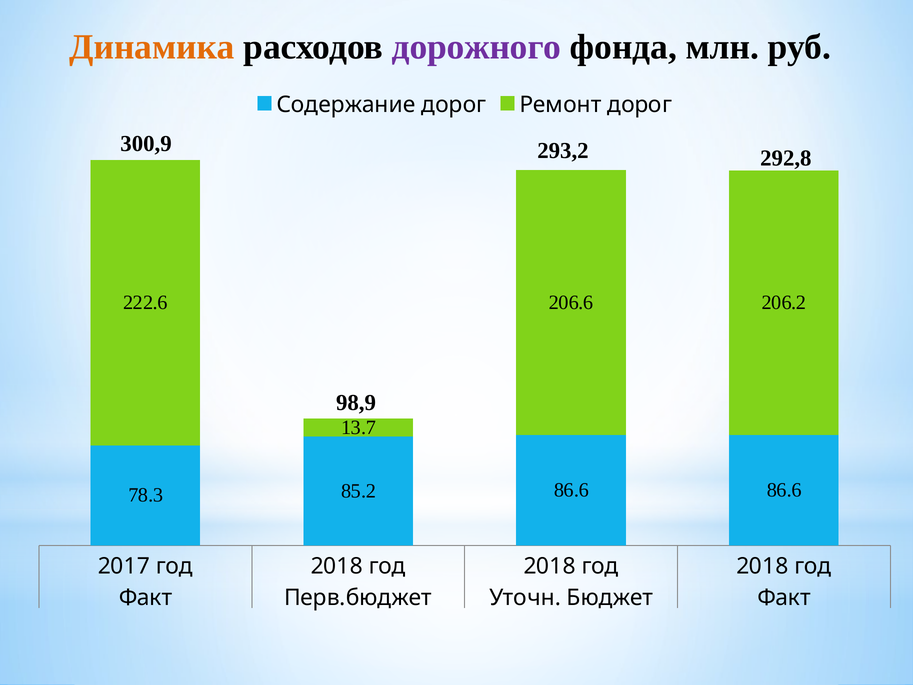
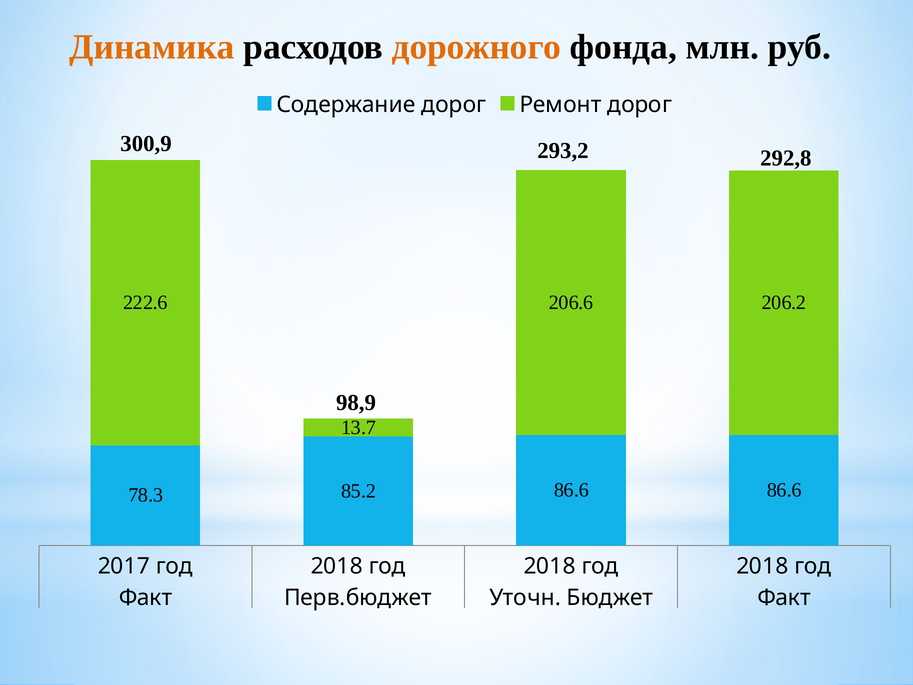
дорожного colour: purple -> orange (477, 47)
